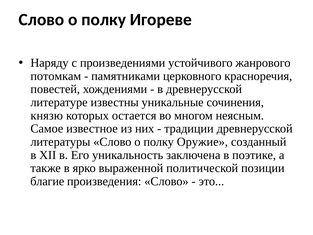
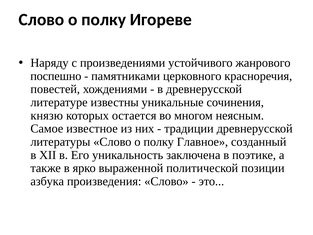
потомкам: потомкам -> поспешно (56, 76)
Оружие: Оружие -> Главное (202, 142)
благие: благие -> азбука (47, 181)
